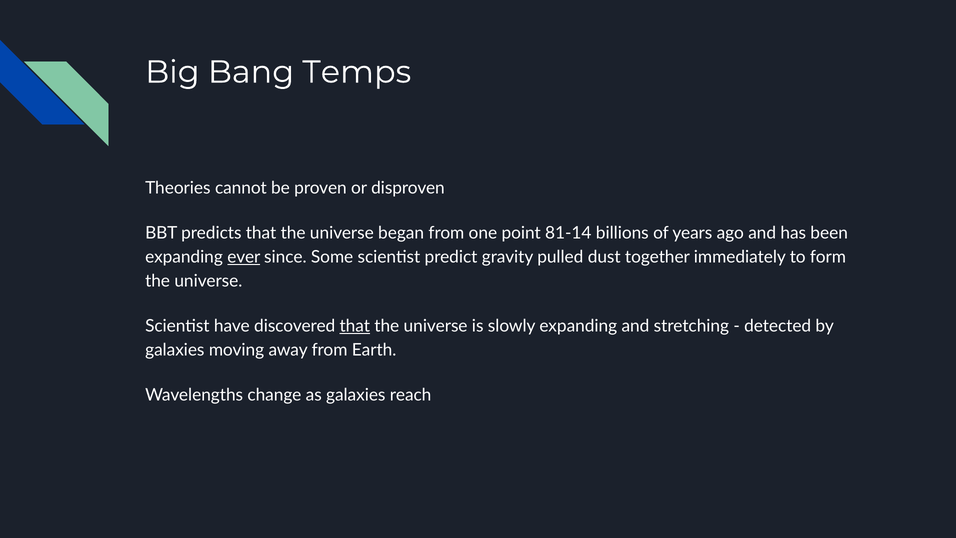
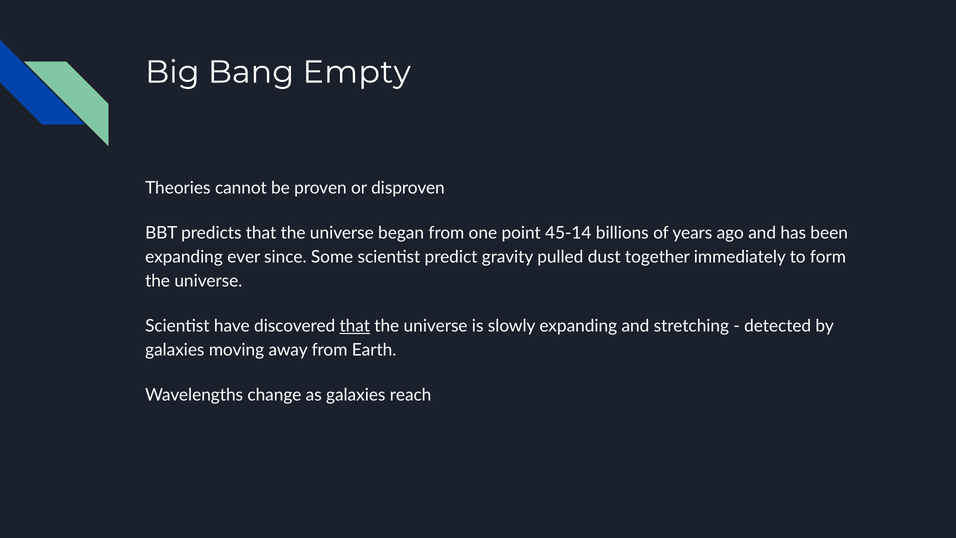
Temps: Temps -> Empty (357, 72)
81-14: 81-14 -> 45-14 (568, 233)
ever underline: present -> none (244, 257)
